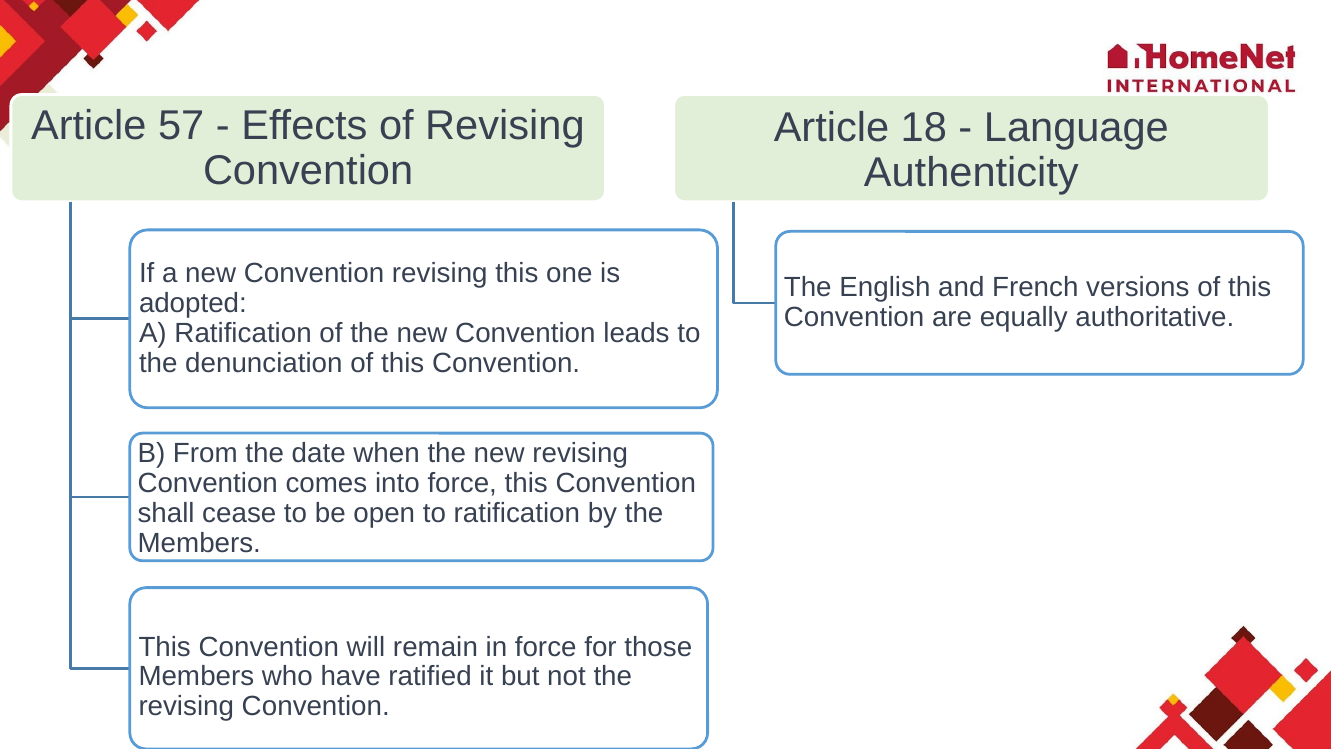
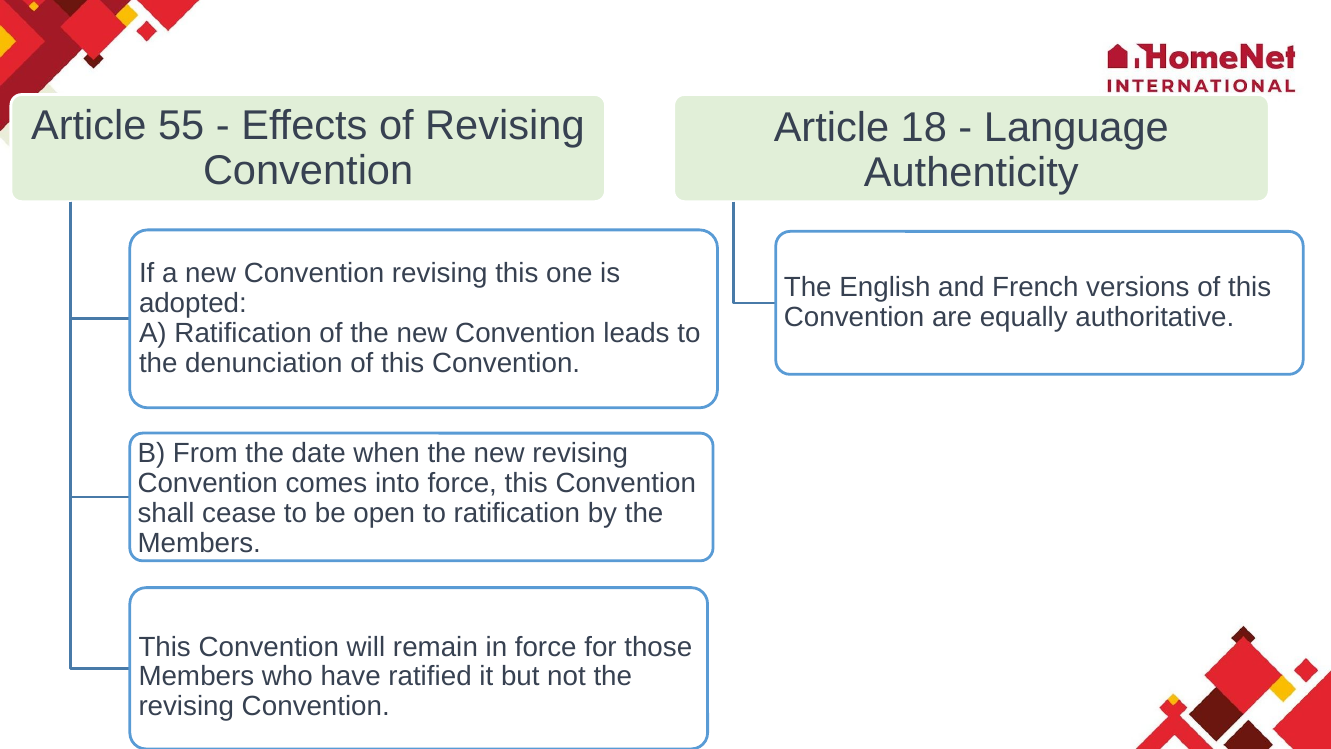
57: 57 -> 55 (181, 125)
